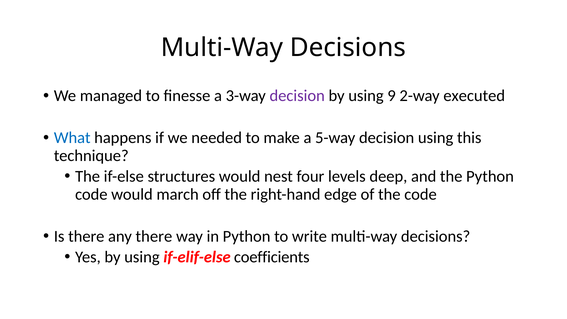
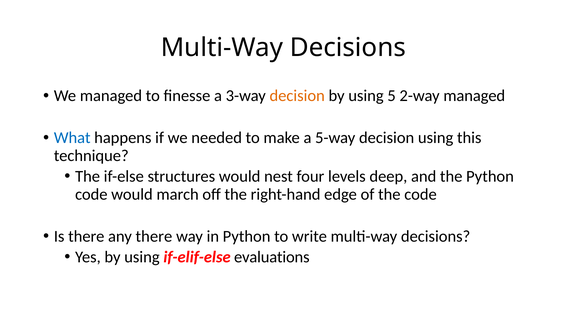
decision colour: purple -> orange (297, 96)
9: 9 -> 5 (392, 96)
2-way executed: executed -> managed (474, 96)
coefficients: coefficients -> evaluations (272, 257)
